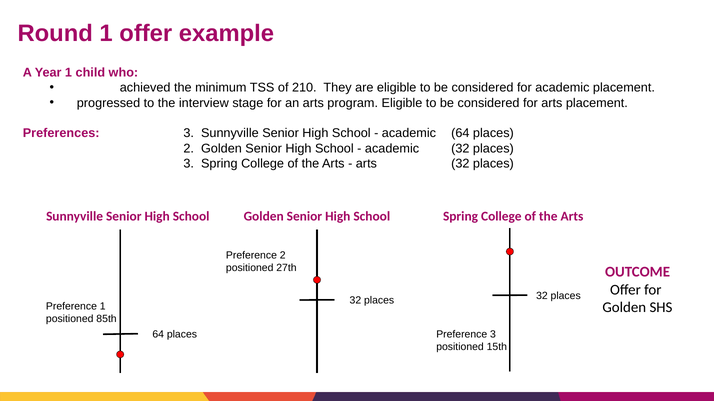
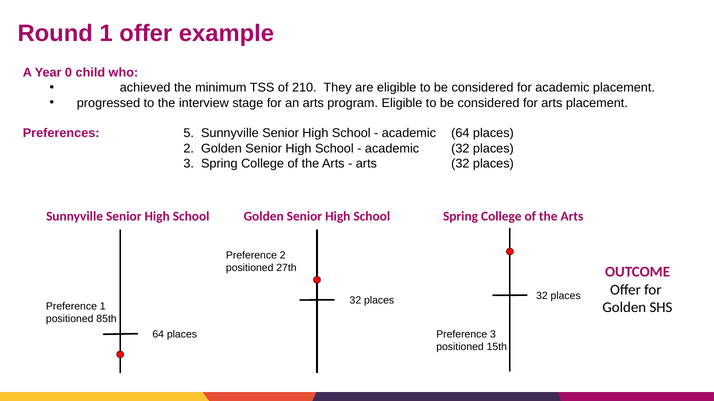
Year 1: 1 -> 0 (69, 73)
Preferences 3: 3 -> 5 (189, 133)
